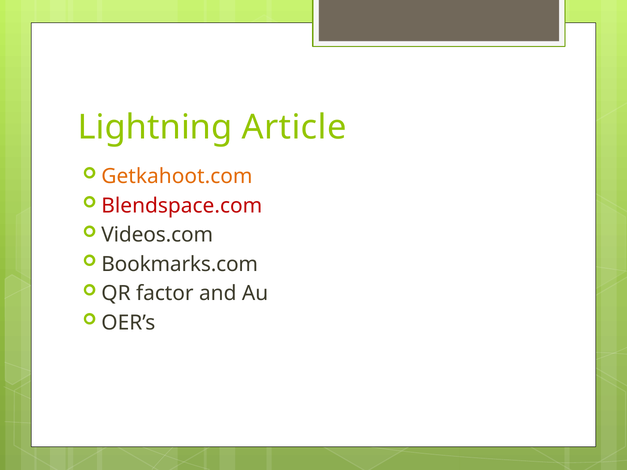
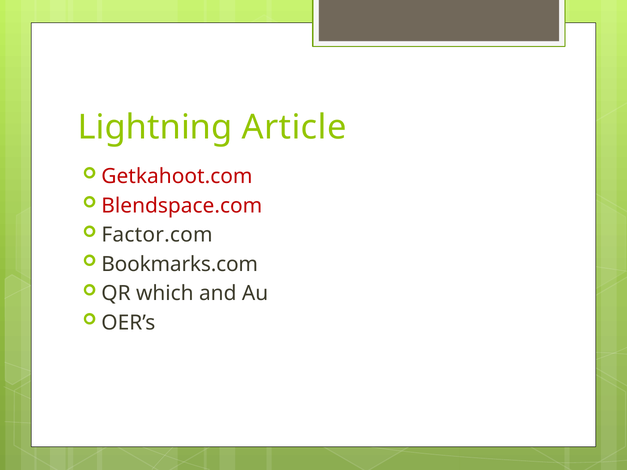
Getkahoot.com colour: orange -> red (177, 176)
Videos.com: Videos.com -> Factor.com (157, 235)
factor: factor -> which (165, 294)
